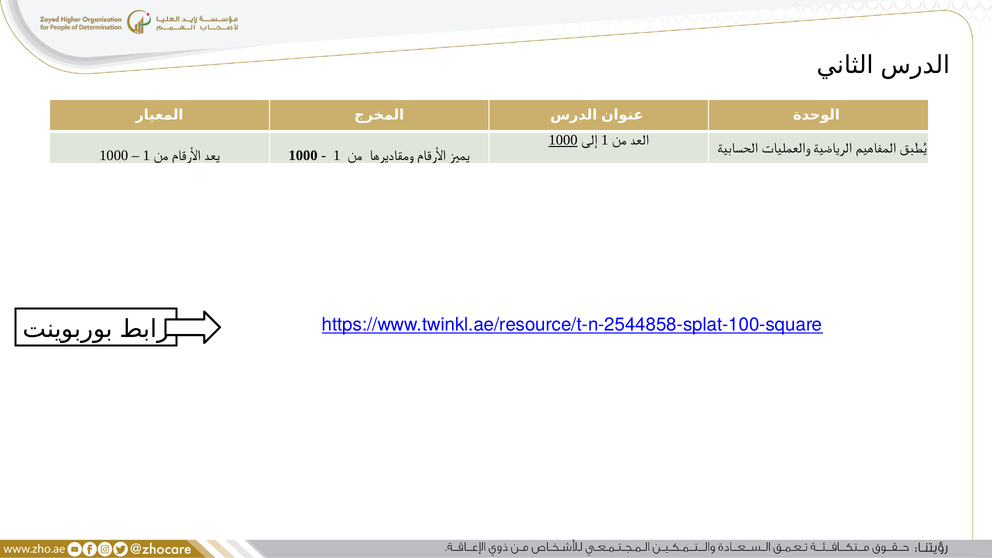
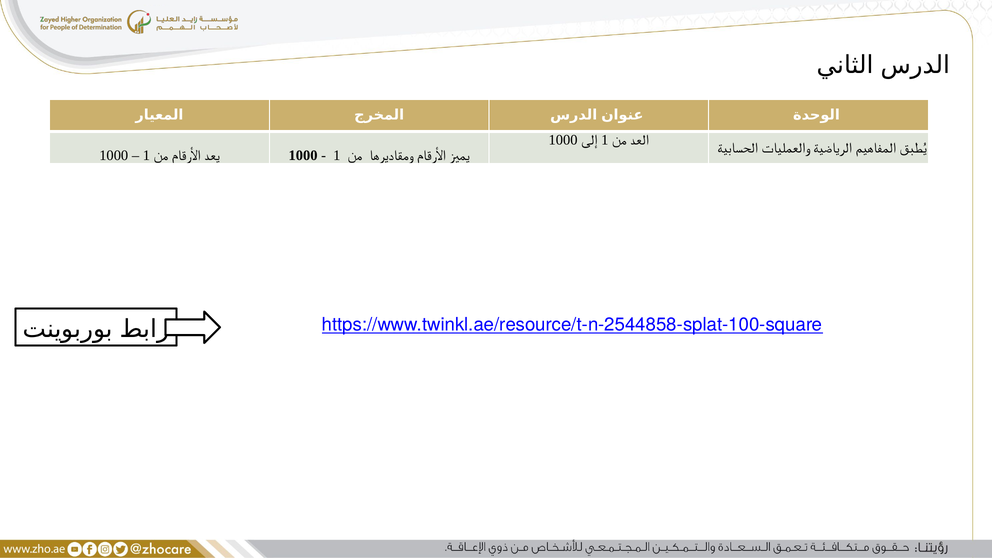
1000 underline: present -> none (563, 140)
